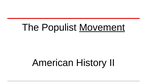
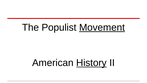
History underline: none -> present (91, 63)
